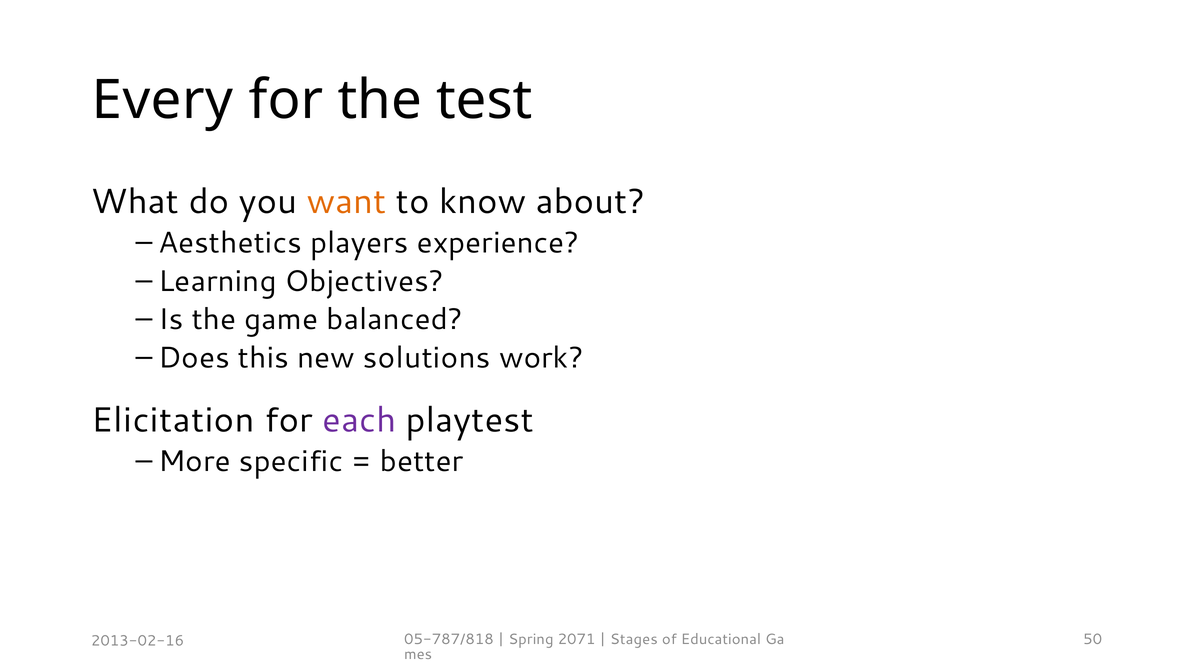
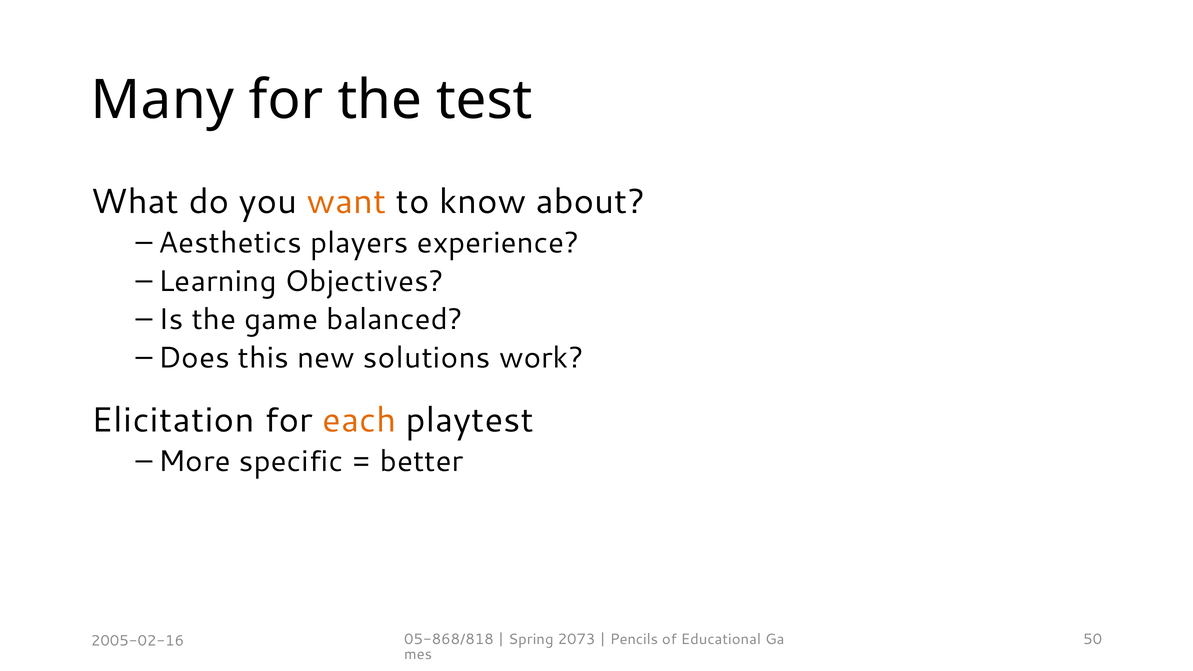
Every: Every -> Many (163, 100)
each colour: purple -> orange (359, 420)
05-787/818: 05-787/818 -> 05-868/818 (449, 639)
2071: 2071 -> 2073 (577, 639)
Stages: Stages -> Pencils (634, 639)
2013-02-16: 2013-02-16 -> 2005-02-16 (138, 641)
